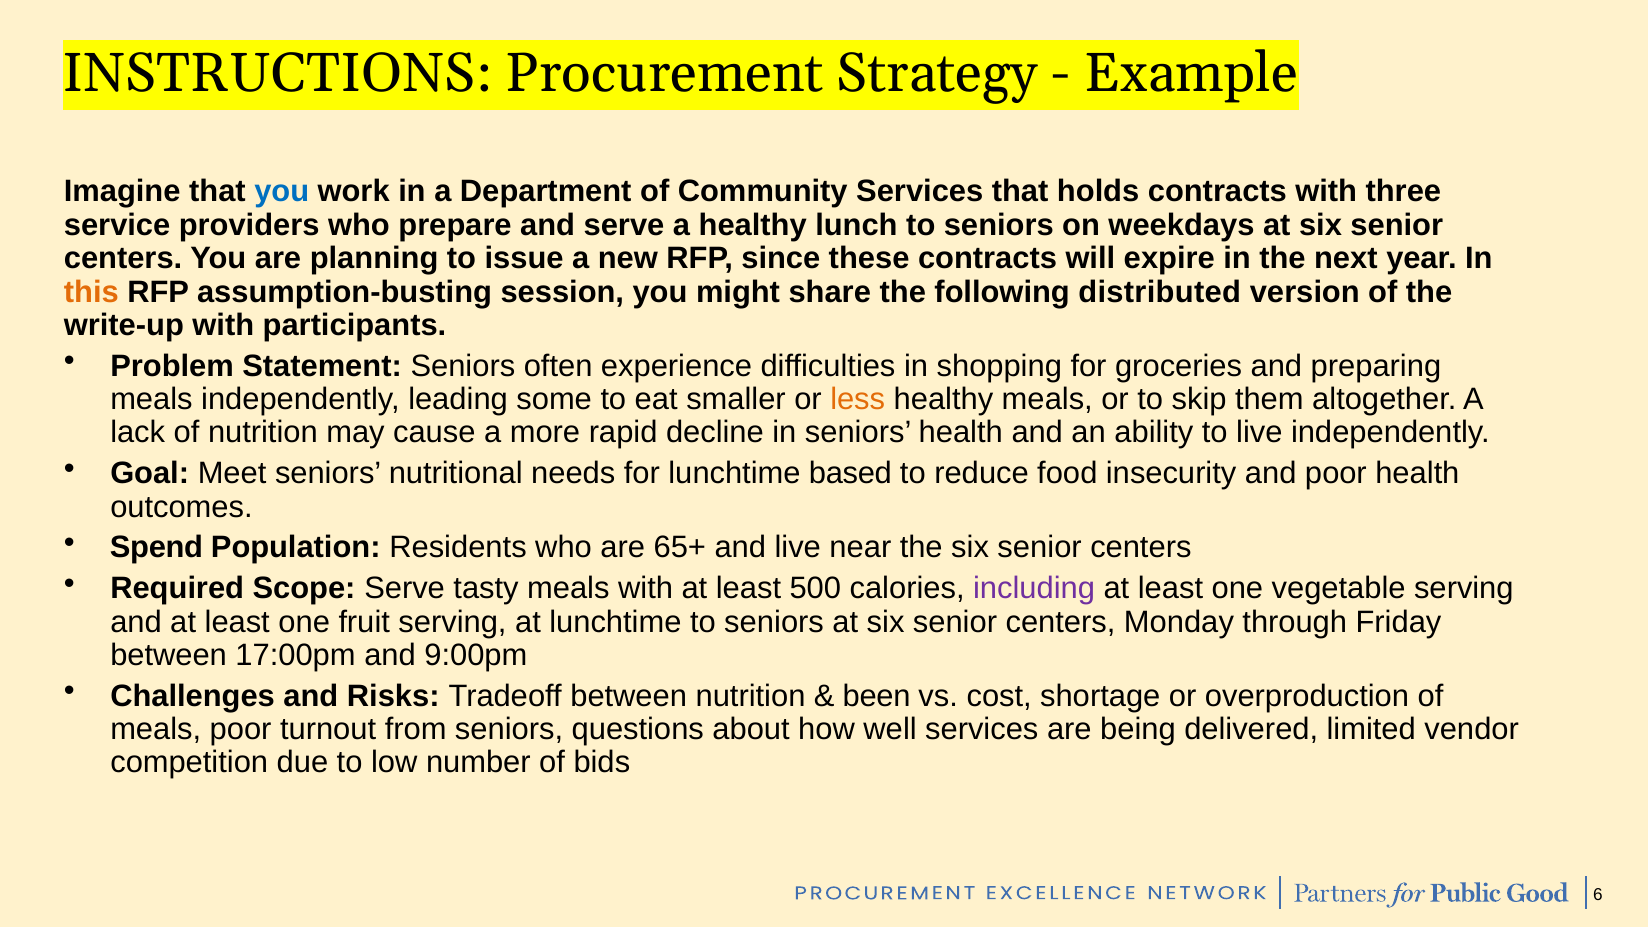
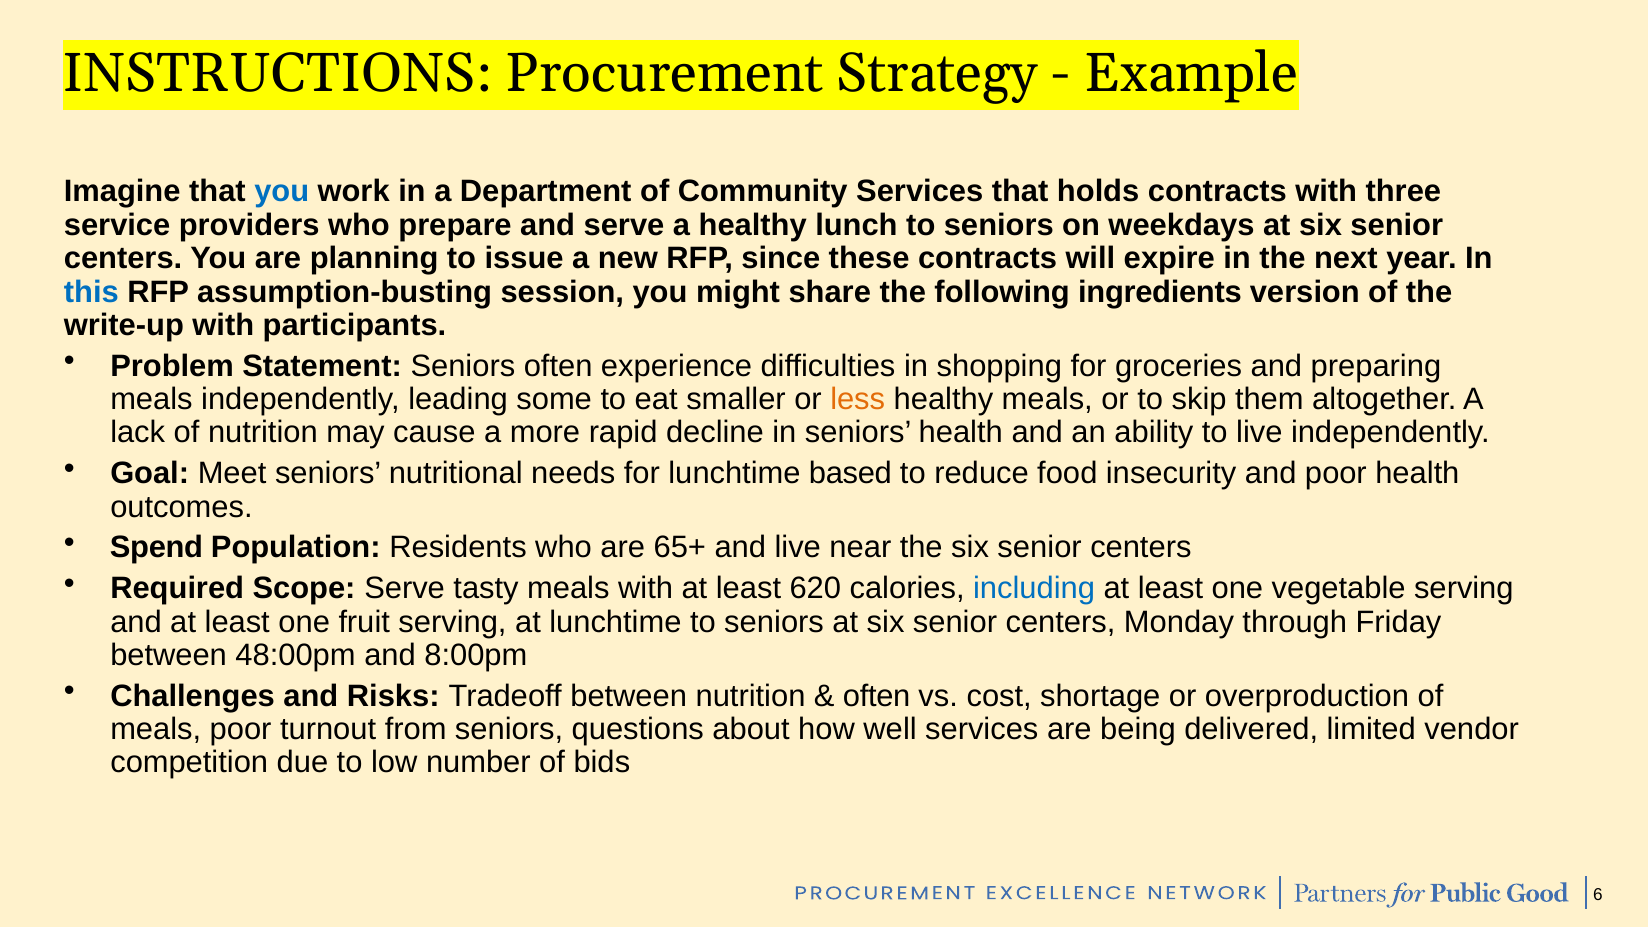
this colour: orange -> blue (91, 292)
distributed: distributed -> ingredients (1160, 292)
500: 500 -> 620 (815, 588)
including colour: purple -> blue (1034, 588)
17:00pm: 17:00pm -> 48:00pm (296, 655)
9:00pm: 9:00pm -> 8:00pm (476, 655)
been: been -> often (877, 696)
